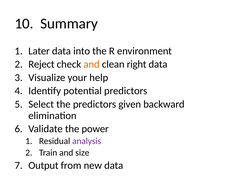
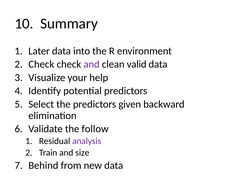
Reject: Reject -> Check (41, 64)
and colour: orange -> purple (92, 64)
right: right -> valid (137, 64)
power: power -> follow (95, 129)
Output: Output -> Behind (43, 165)
